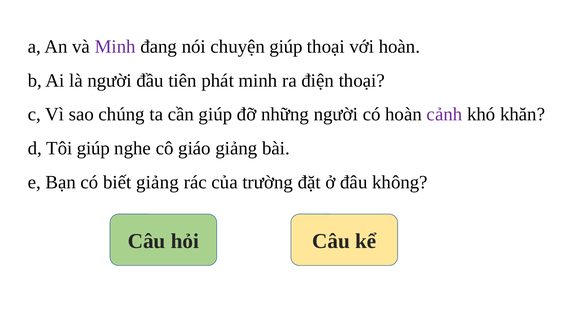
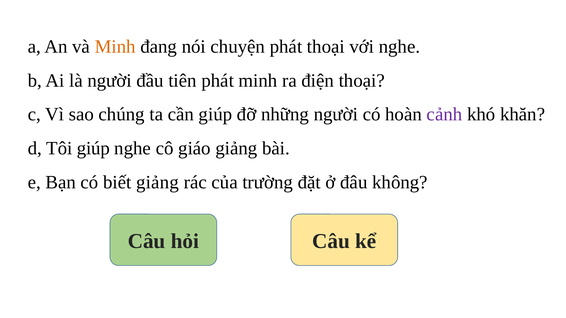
Minh colour: purple -> orange (115, 47)
chuyện giúp: giúp -> phát (286, 47)
với hoàn: hoàn -> nghe (399, 47)
